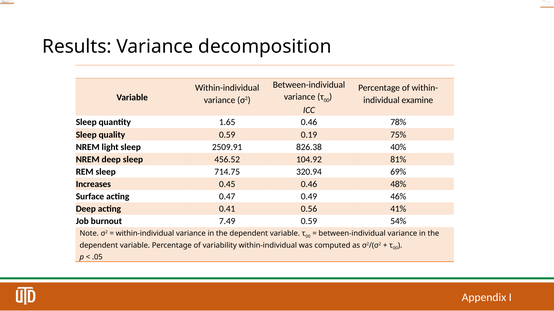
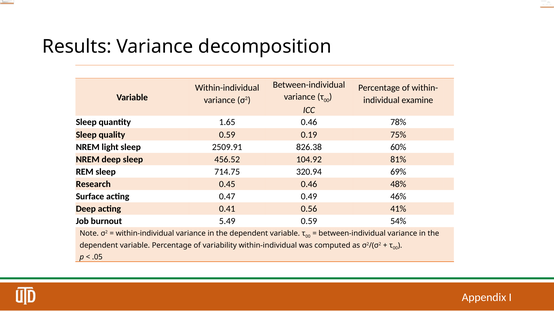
40%: 40% -> 60% (398, 147)
Increases: Increases -> Research (93, 185)
7.49: 7.49 -> 5.49 (227, 222)
